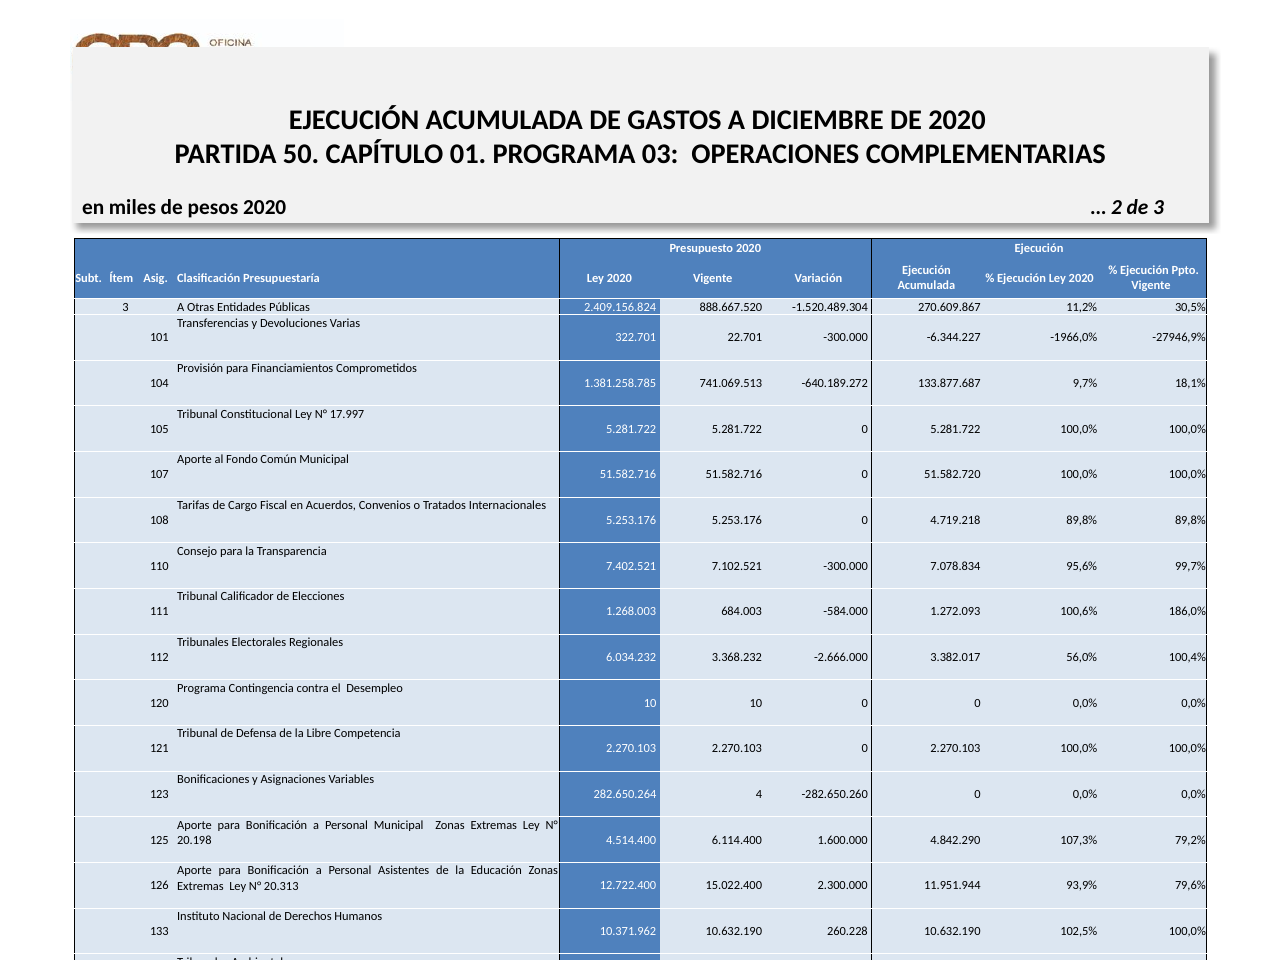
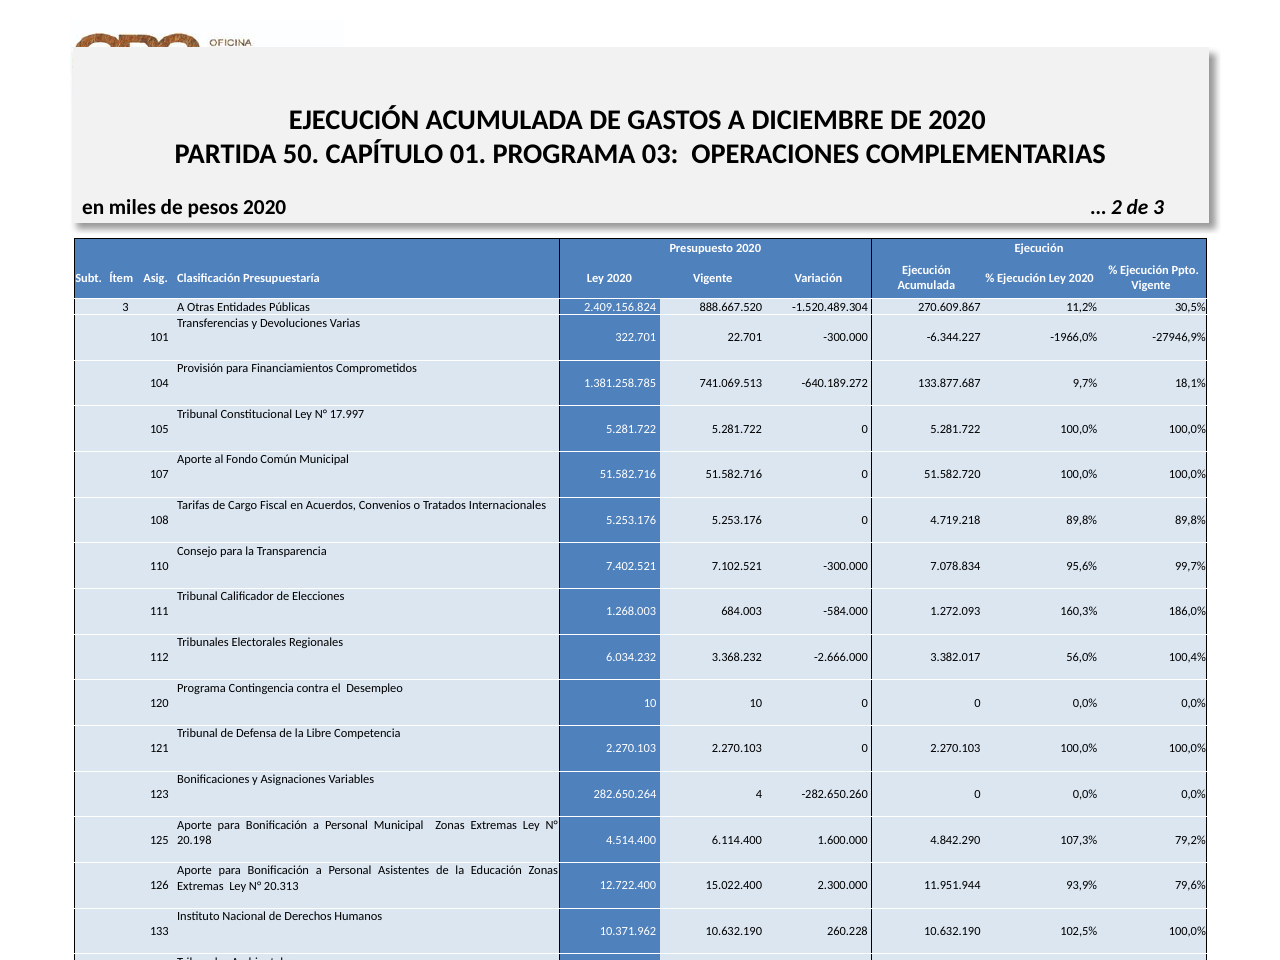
100,6%: 100,6% -> 160,3% (1079, 612)
